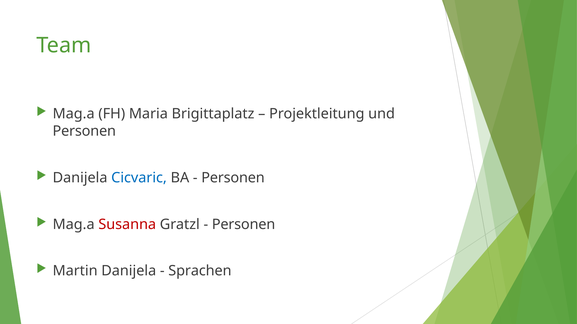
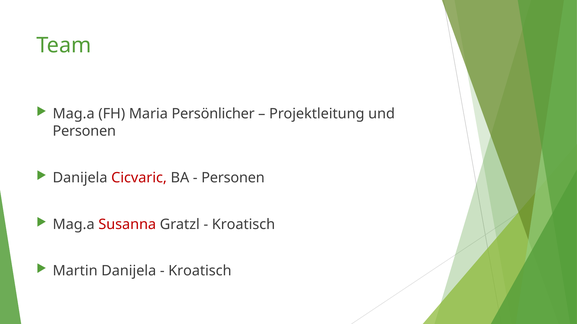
Brigittaplatz: Brigittaplatz -> Persönlicher (213, 114)
Cicvaric colour: blue -> red (139, 178)
Personen: Personen -> Kroatisch (243, 225)
Sprachen: Sprachen -> Kroatisch (200, 271)
